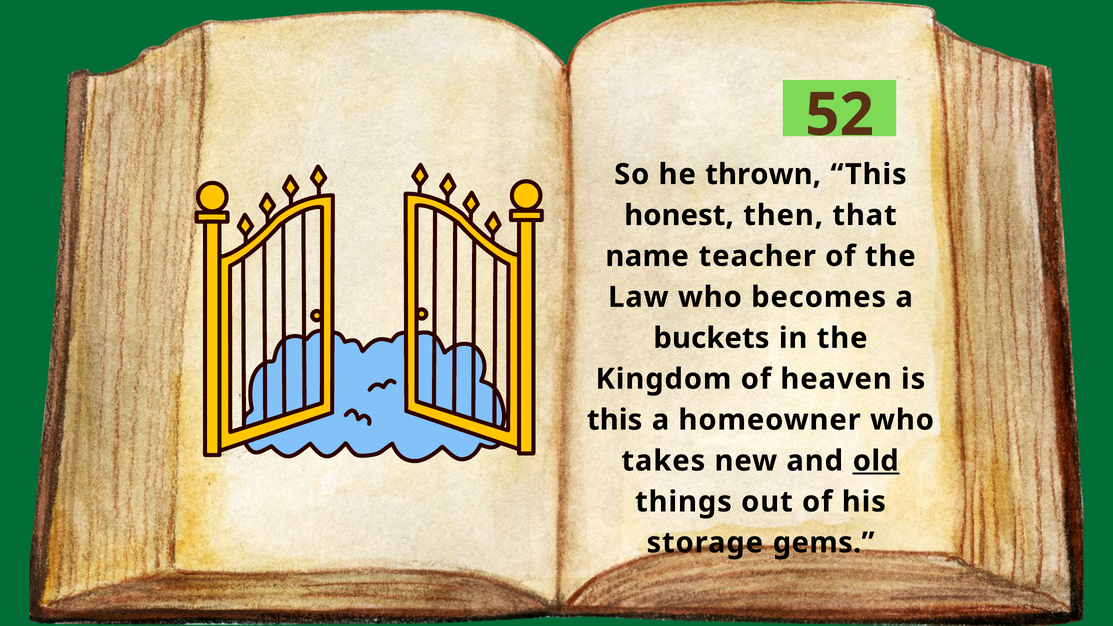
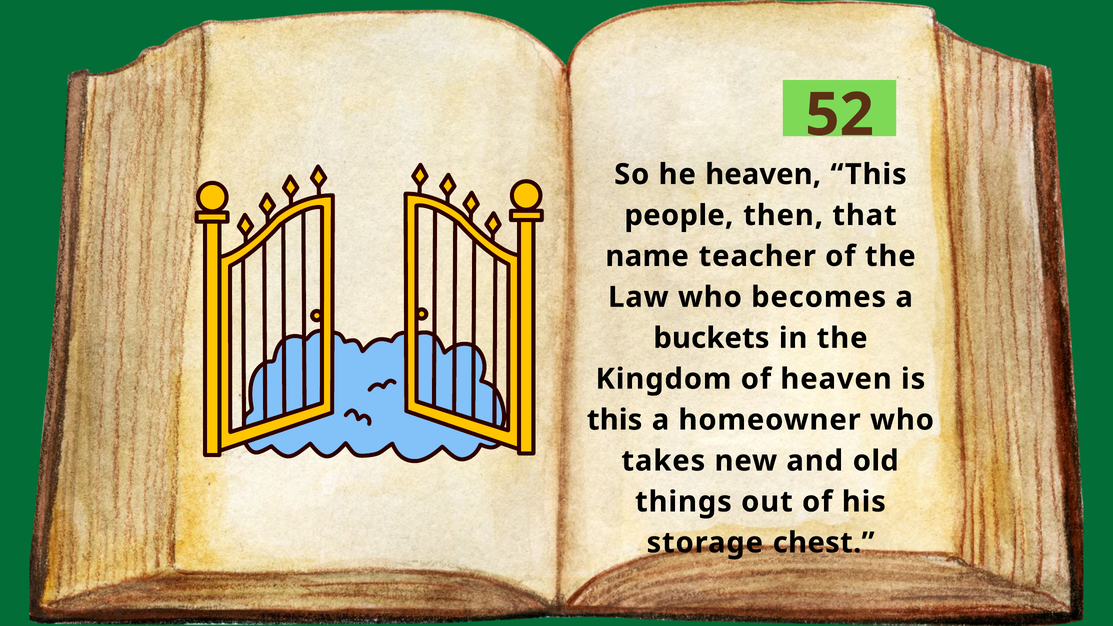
he thrown: thrown -> heaven (763, 174)
honest: honest -> people (679, 215)
old underline: present -> none (876, 461)
gems: gems -> chest (824, 543)
